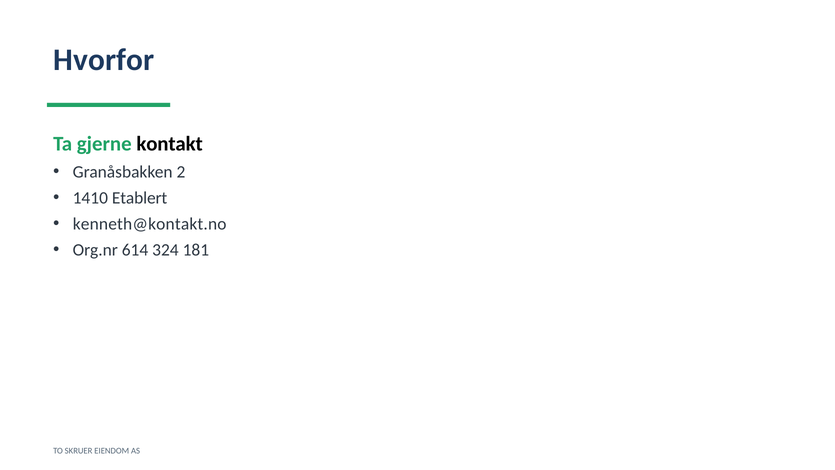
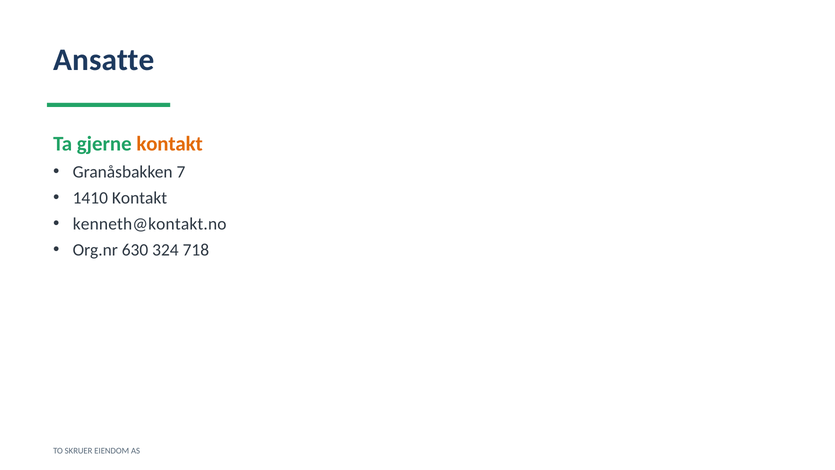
Hvorfor: Hvorfor -> Ansatte (104, 60)
kontakt colour: black -> orange (170, 144)
2: 2 -> 7 (181, 172)
1410 Etablert: Etablert -> Kontakt (140, 198)
614: 614 -> 630 (135, 250)
181: 181 -> 718 (196, 250)
